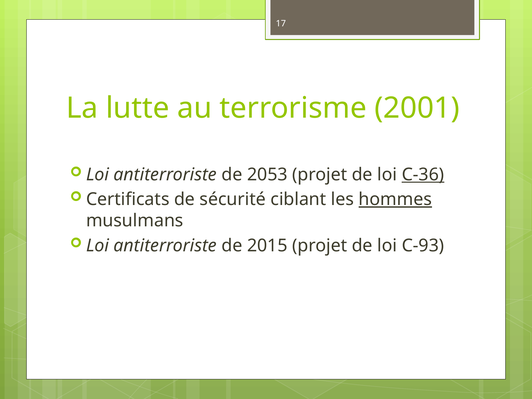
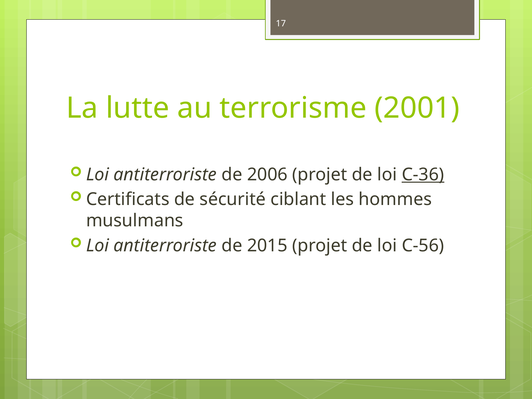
2053: 2053 -> 2006 (267, 175)
hommes underline: present -> none (395, 199)
C-93: C-93 -> C-56 (423, 245)
